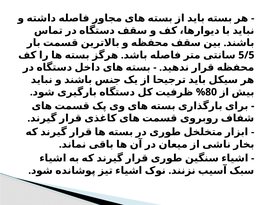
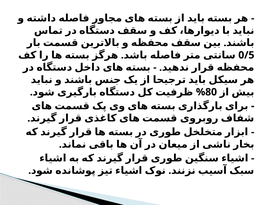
5/5: 5/5 -> 0/5 (246, 55)
